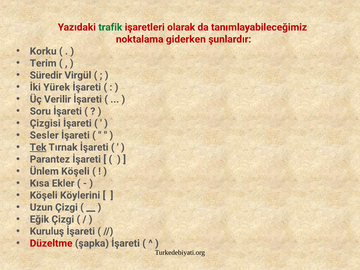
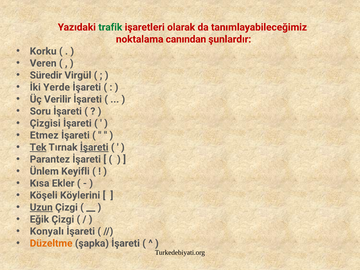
giderken: giderken -> canından (186, 39)
Terim: Terim -> Veren (43, 63)
Yürek: Yürek -> Yerde (57, 87)
Sesler: Sesler -> Etmez (44, 135)
İşareti underline: none -> present (94, 147)
Ünlem Köşeli: Köşeli -> Keyifli (75, 171)
Uzun underline: none -> present (41, 207)
Kuruluş: Kuruluş -> Konyalı (47, 231)
Düzeltme colour: red -> orange (51, 243)
